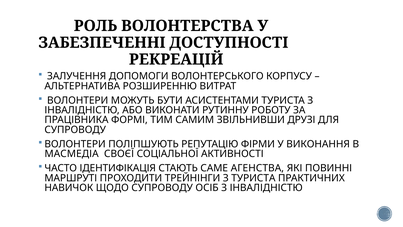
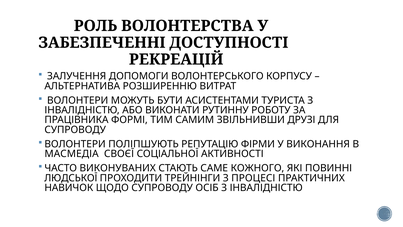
ІДЕНТИФІКАЦІЯ: ІДЕНТИФІКАЦІЯ -> ВИКОНУВАНИХ (118, 168)
АГЕНСТВА: АГЕНСТВА -> КОЖНОГО (257, 168)
МАРШРУТІ: МАРШРУТІ -> ЛЮДСЬКОЇ (71, 178)
З ТУРИСТА: ТУРИСТА -> ПРОЦЕСІ (253, 178)
